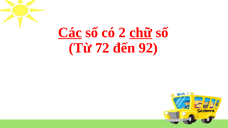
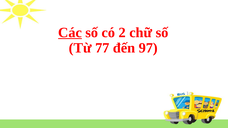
chữ underline: present -> none (141, 33)
72: 72 -> 77 (102, 48)
92: 92 -> 97 (148, 48)
